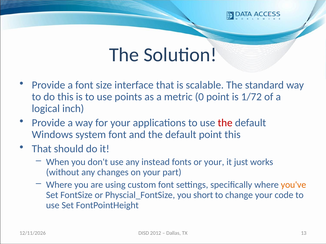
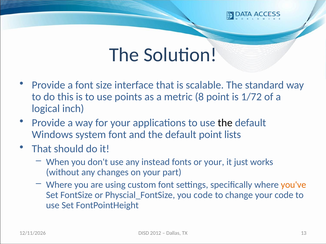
0: 0 -> 8 (199, 97)
the colour: red -> black (225, 123)
point this: this -> lists (233, 135)
you short: short -> code (203, 195)
